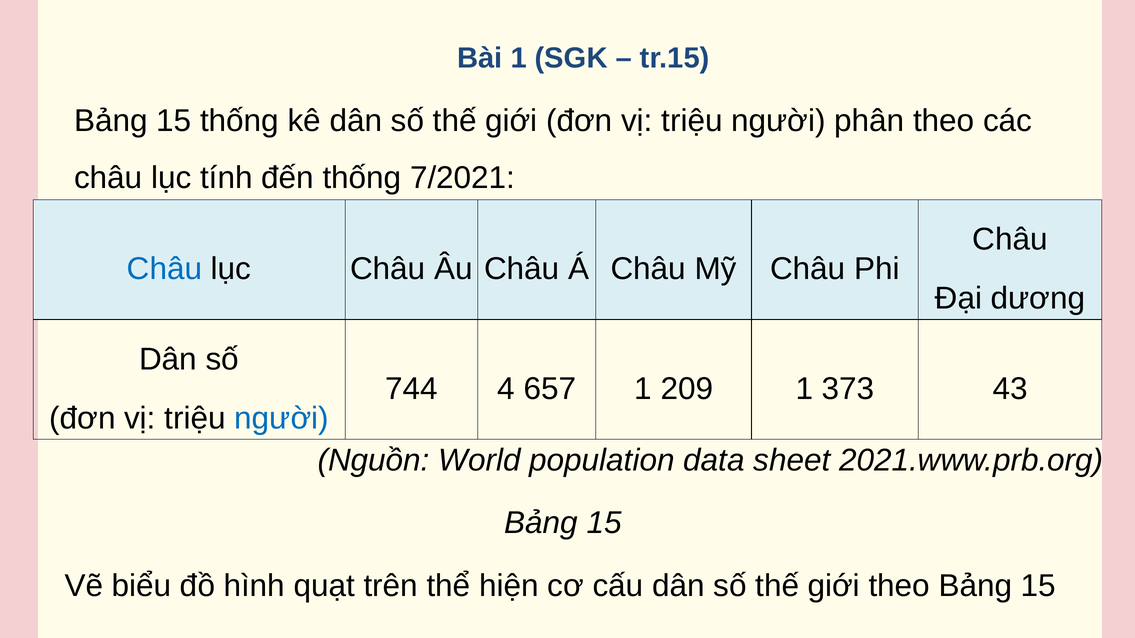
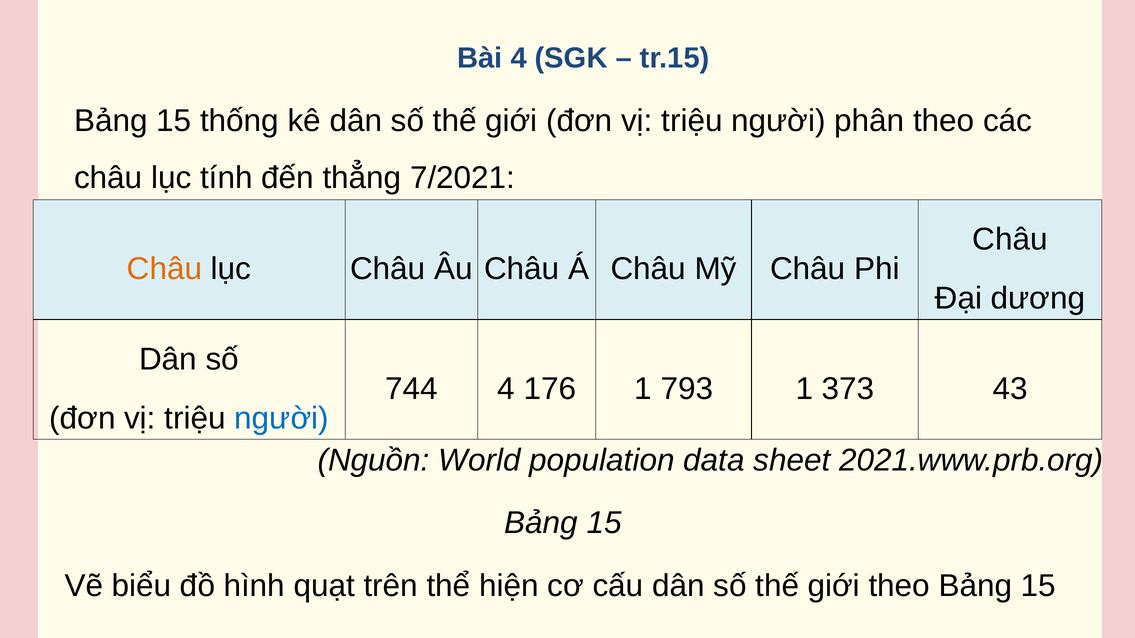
Bài 1: 1 -> 4 (519, 58)
đến thống: thống -> thẳng (362, 178)
Châu colour: blue -> orange (165, 269)
657: 657 -> 176 (550, 389)
209: 209 -> 793 (687, 389)
